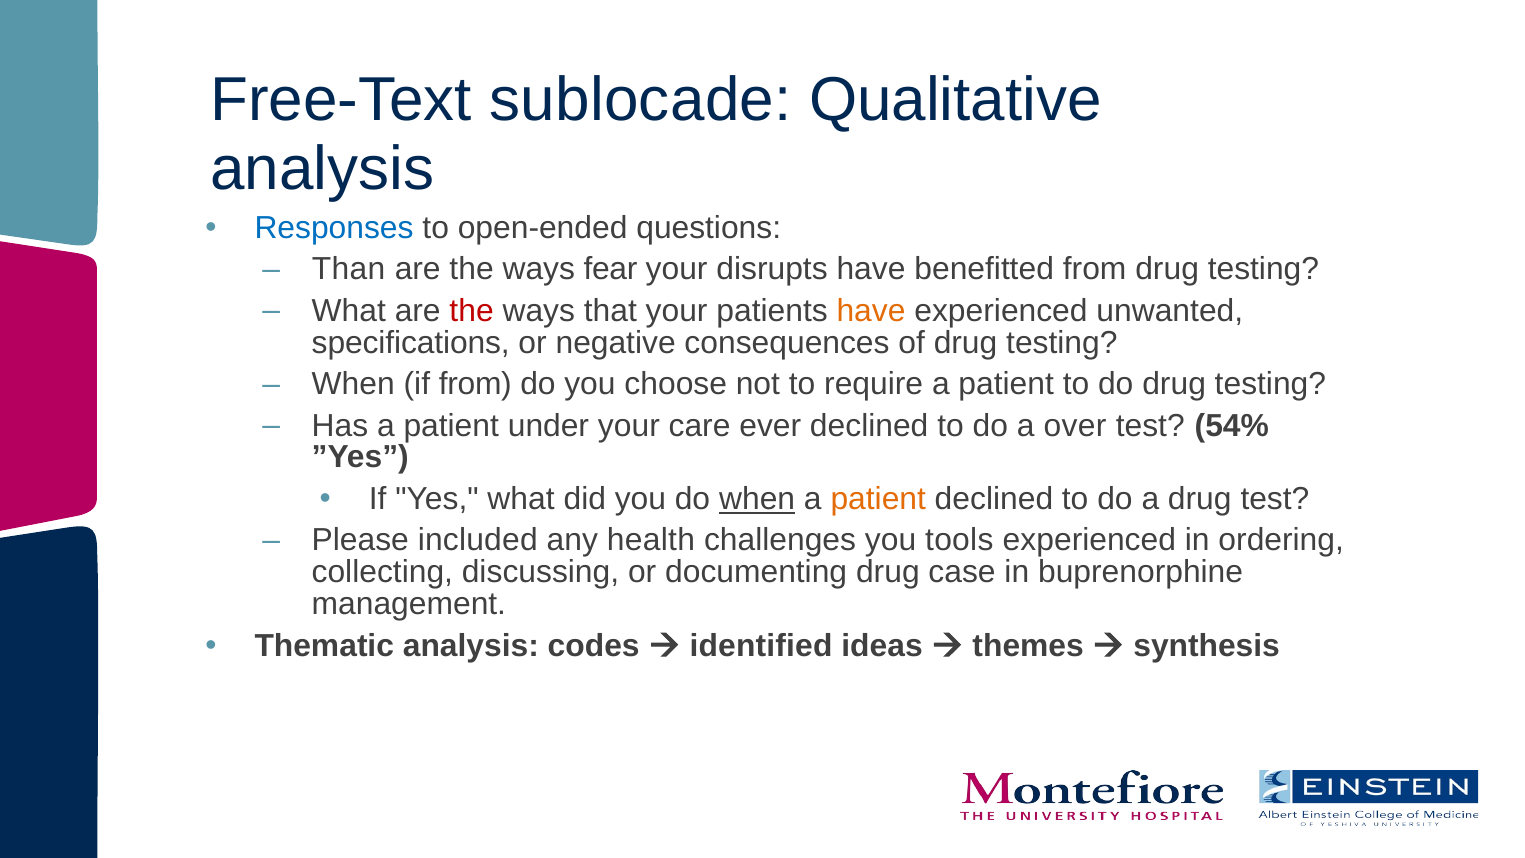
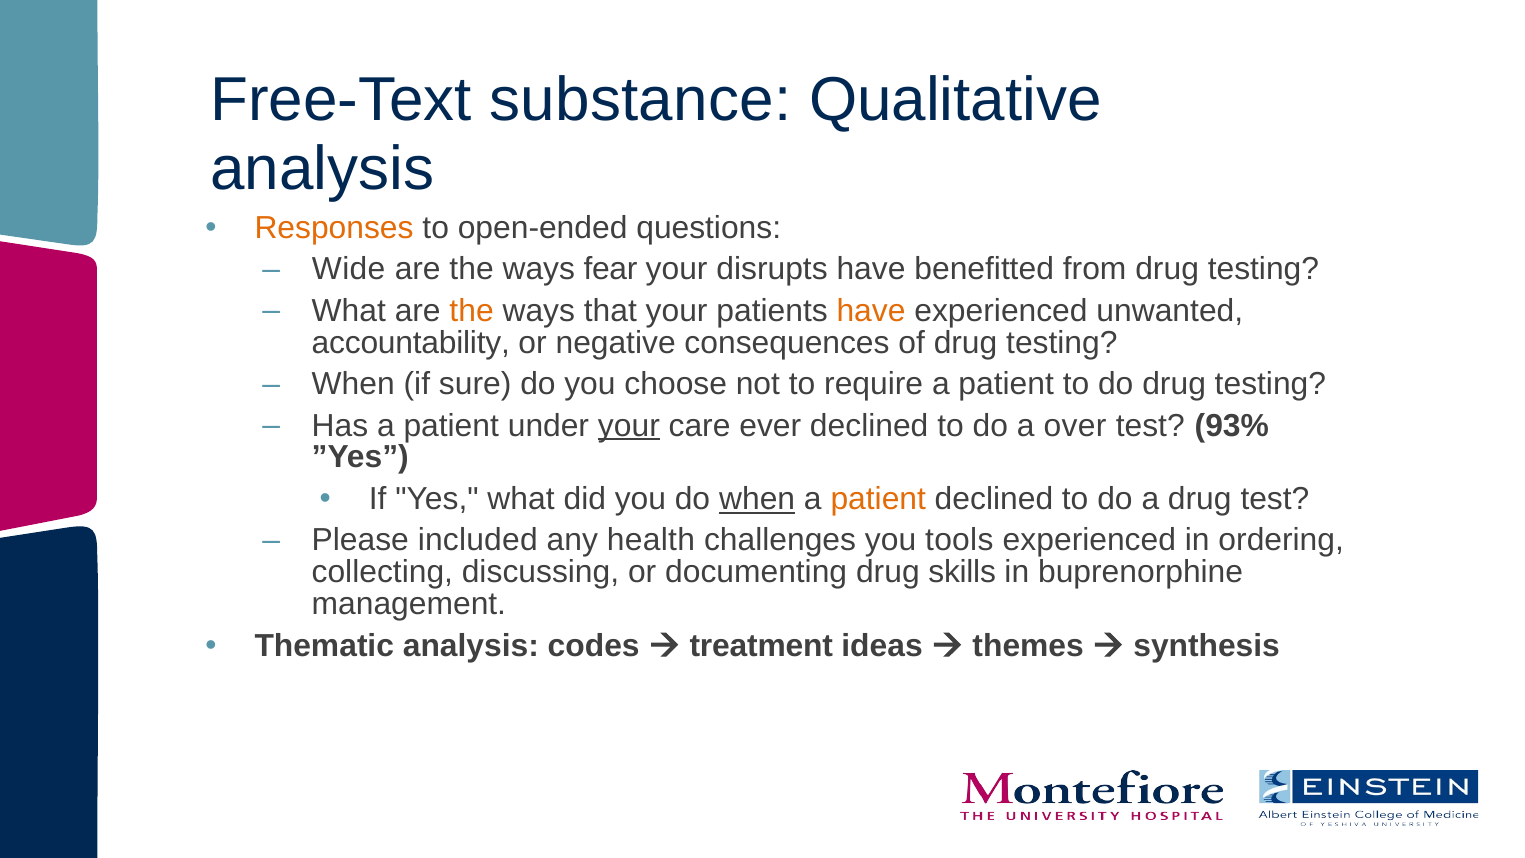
sublocade: sublocade -> substance (640, 100)
Responses colour: blue -> orange (334, 228)
Than: Than -> Wide (349, 269)
the colour: red -> orange (472, 311)
specifications: specifications -> accountability (411, 343)
if from: from -> sure (475, 384)
your underline: none -> present (629, 425)
54%: 54% -> 93% (1232, 425)
case: case -> skills (962, 572)
identified: identified -> treatment (761, 646)
